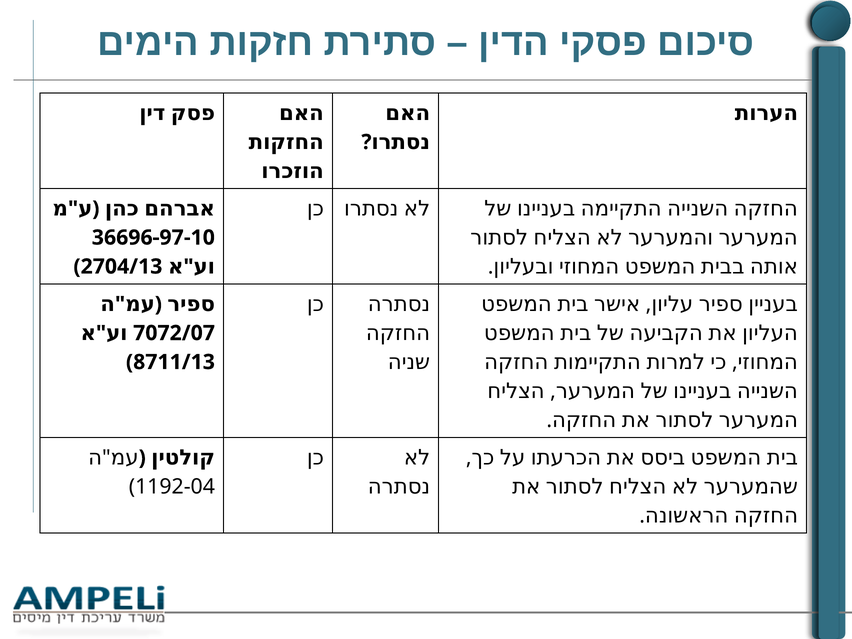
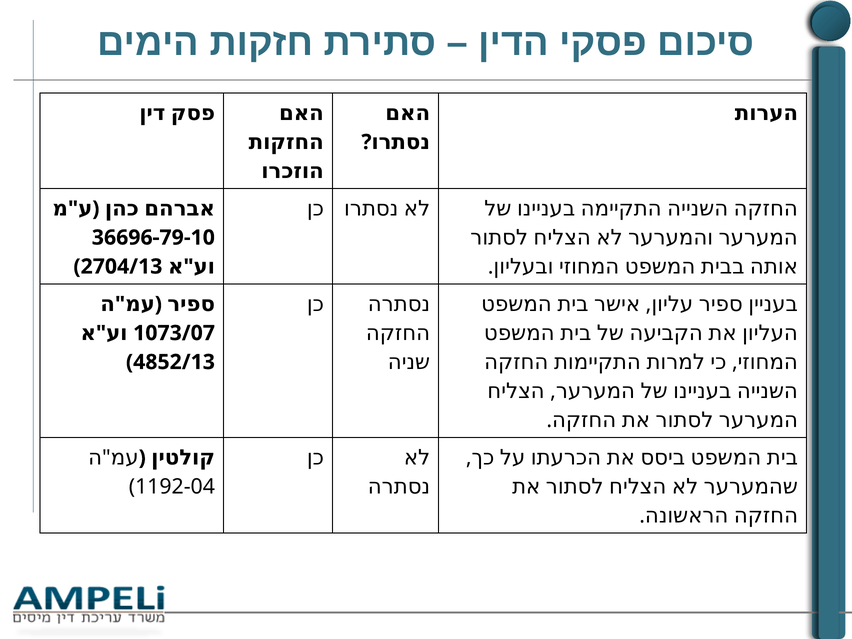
36696-97-10: 36696-97-10 -> 36696-79-10 (153, 238)
7072/07: 7072/07 -> 1073/07 (174, 333)
8711/13: 8711/13 -> 4852/13 (174, 362)
